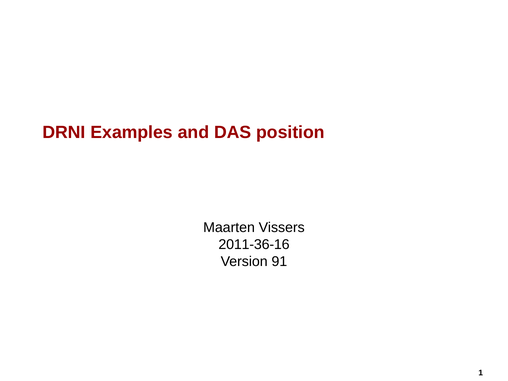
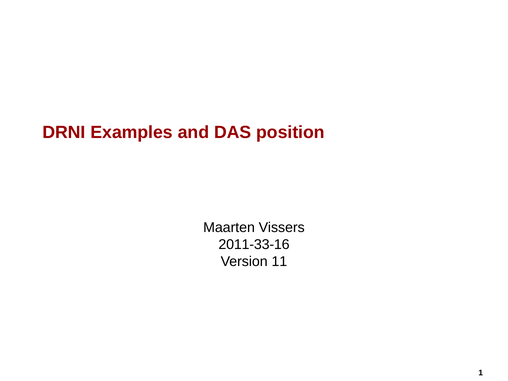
2011-36-16: 2011-36-16 -> 2011-33-16 (254, 244)
91: 91 -> 11 (279, 261)
